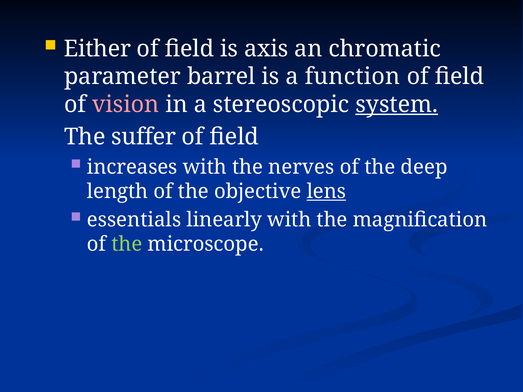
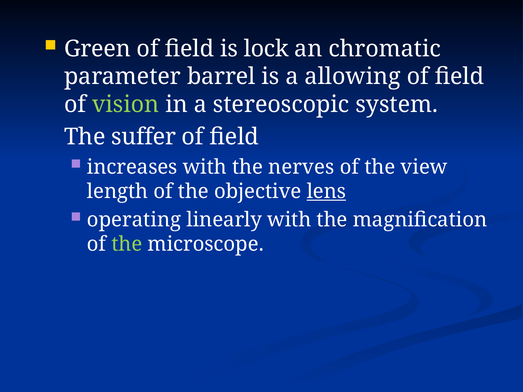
Either: Either -> Green (97, 49)
axis: axis -> lock (266, 49)
function: function -> allowing (353, 77)
vision colour: pink -> light green (126, 105)
system underline: present -> none (397, 105)
deep: deep -> view (424, 167)
essentials: essentials -> operating (134, 220)
